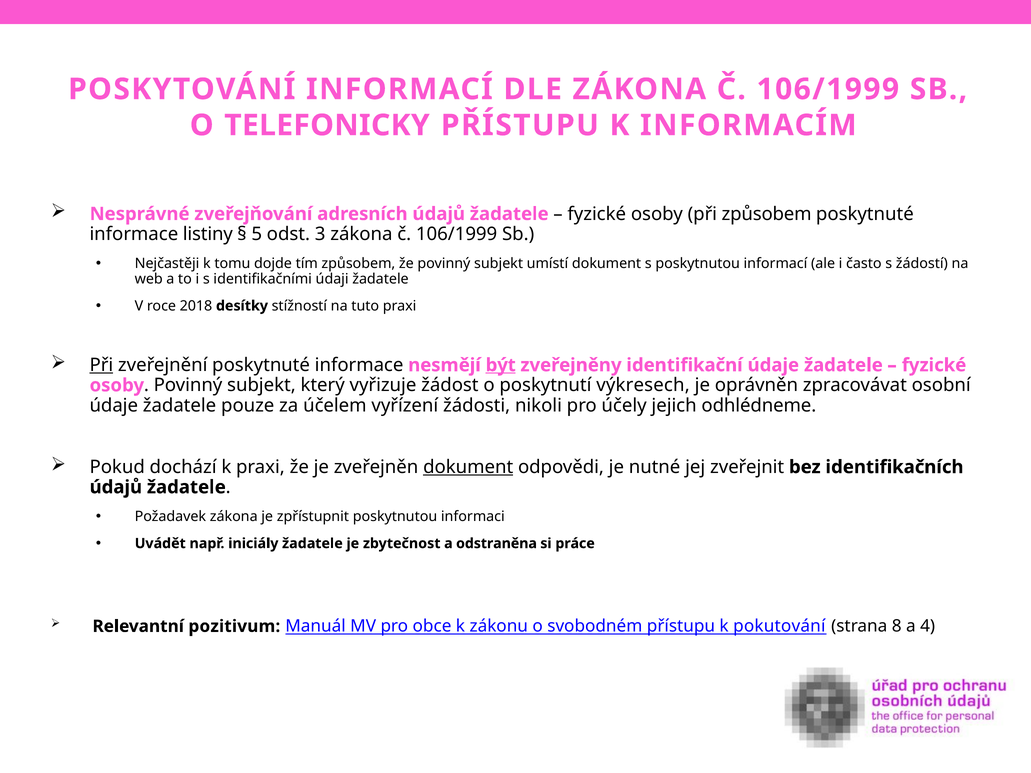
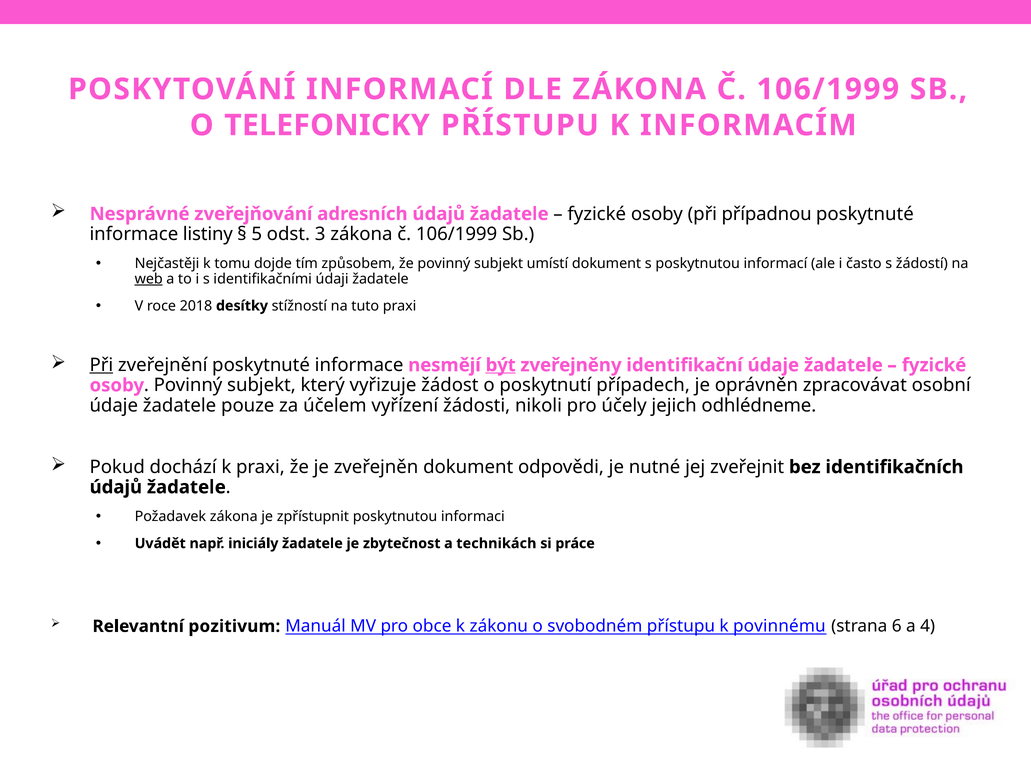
při způsobem: způsobem -> případnou (767, 214)
web underline: none -> present (149, 279)
výkresech: výkresech -> případech (643, 385)
dokument underline: present -> none (468, 467)
odstraněna: odstraněna -> technikách (496, 544)
pokutování: pokutování -> povinnému (779, 626)
8: 8 -> 6 (897, 626)
